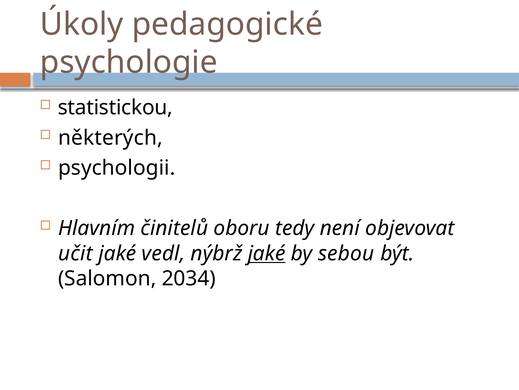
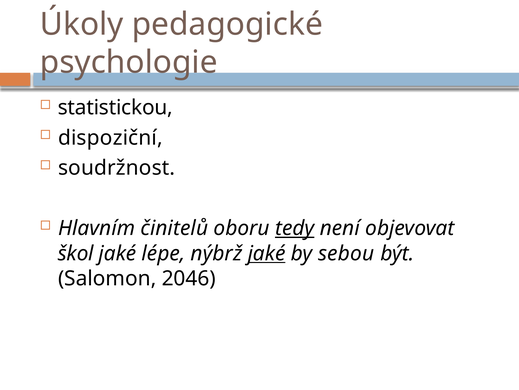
některých: některých -> dispoziční (110, 138)
psychologii: psychologii -> soudržnost (117, 168)
tedy underline: none -> present (295, 228)
učit: učit -> škol (76, 253)
vedl: vedl -> lépe (163, 253)
2034: 2034 -> 2046 (189, 278)
